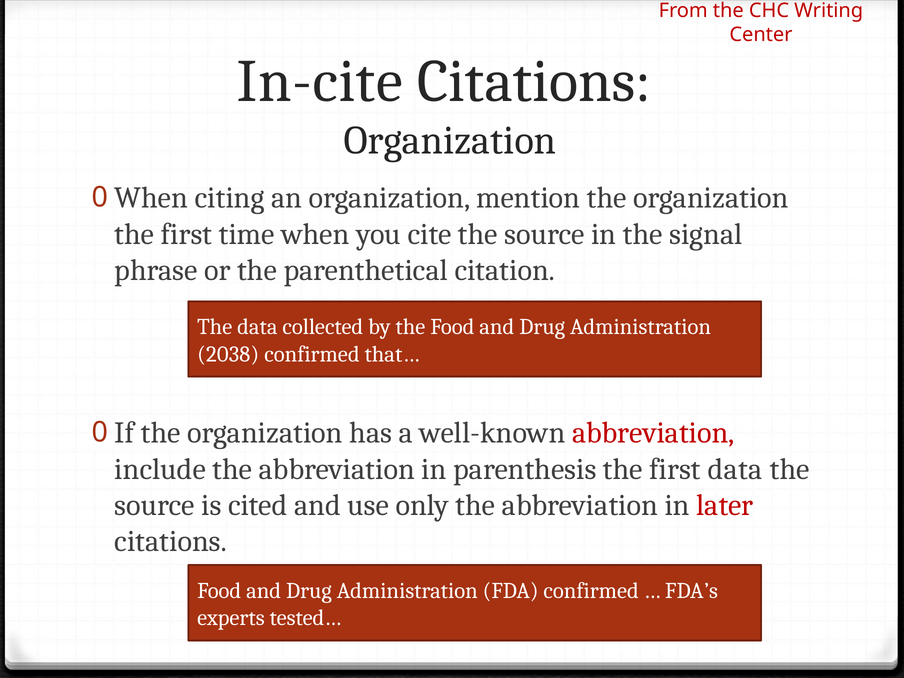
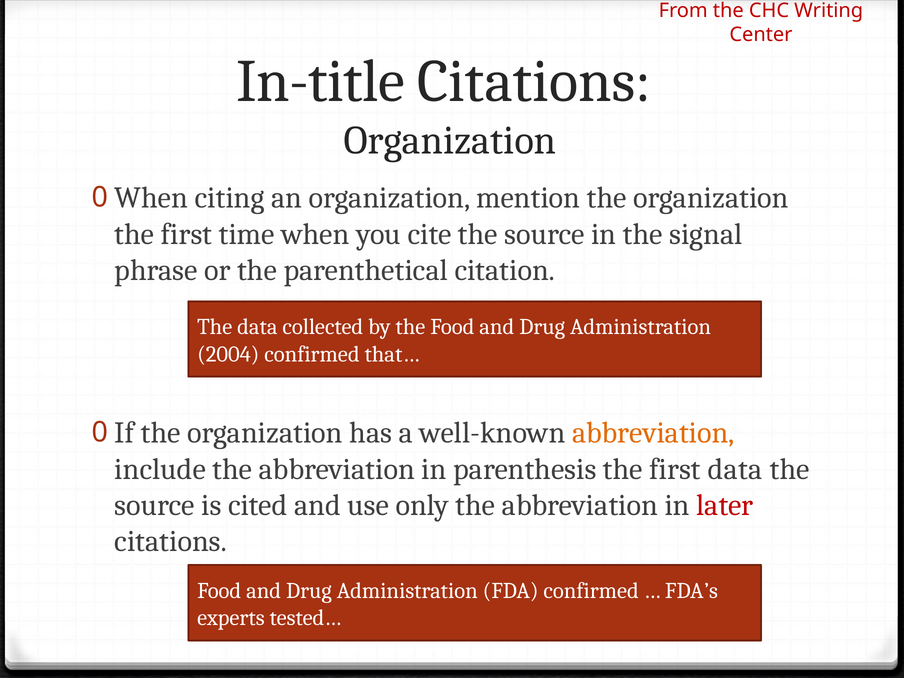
In-cite: In-cite -> In-title (320, 82)
2038: 2038 -> 2004 (228, 354)
abbreviation colour: red -> orange (653, 433)
